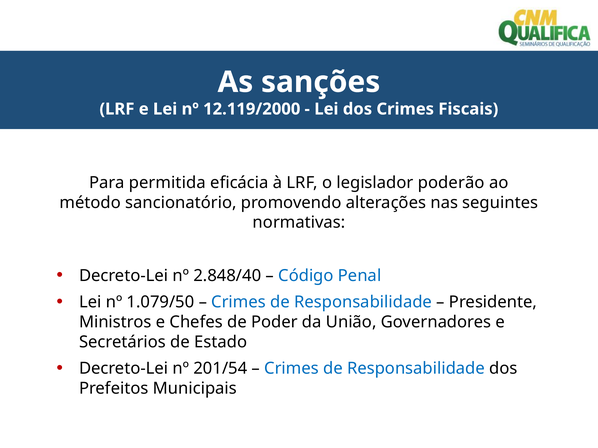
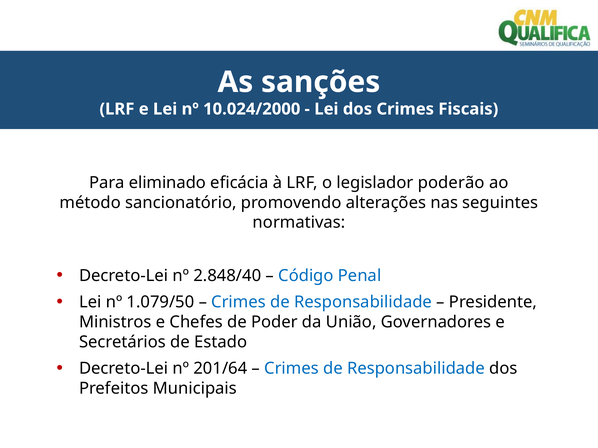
12.119/2000: 12.119/2000 -> 10.024/2000 (252, 109)
permitida: permitida -> eliminado (167, 183)
201/54: 201/54 -> 201/64 (220, 369)
